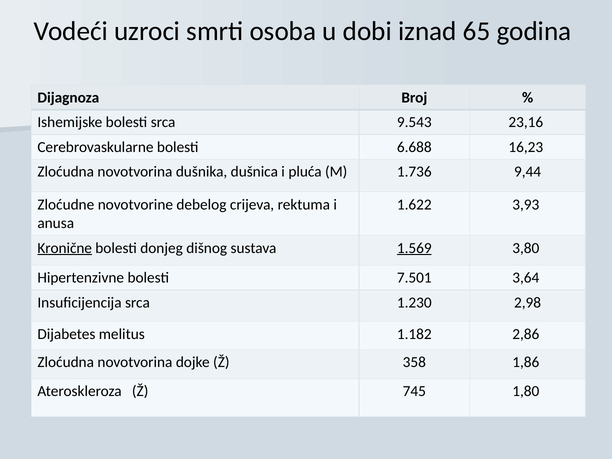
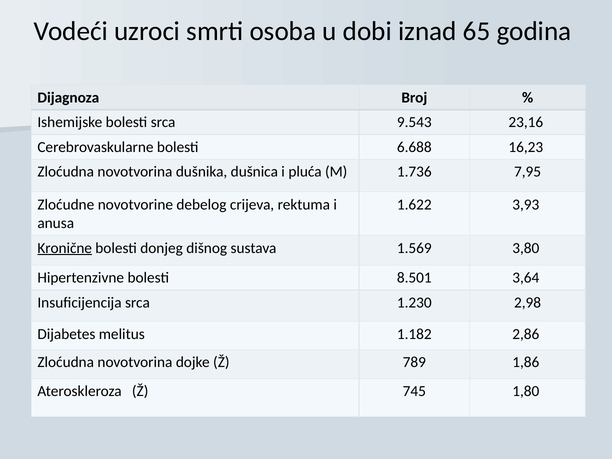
9,44: 9,44 -> 7,95 (528, 172)
1.569 underline: present -> none (414, 248)
7.501: 7.501 -> 8.501 (414, 278)
358: 358 -> 789 (414, 362)
